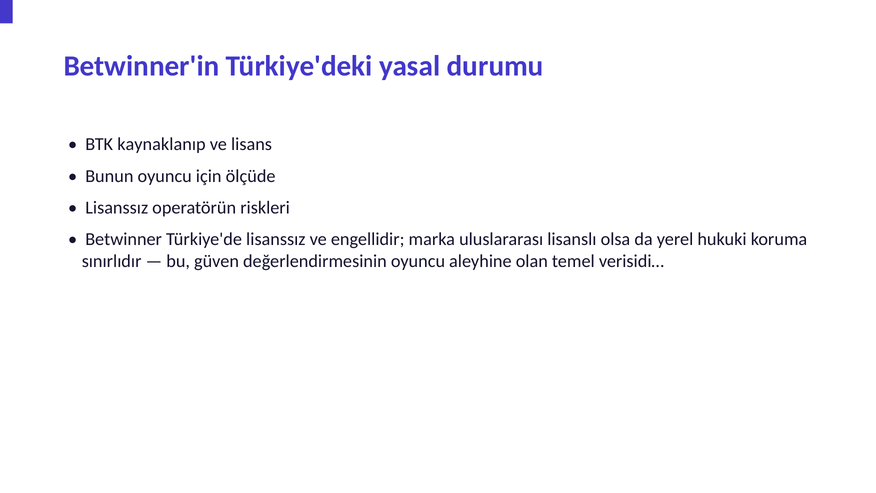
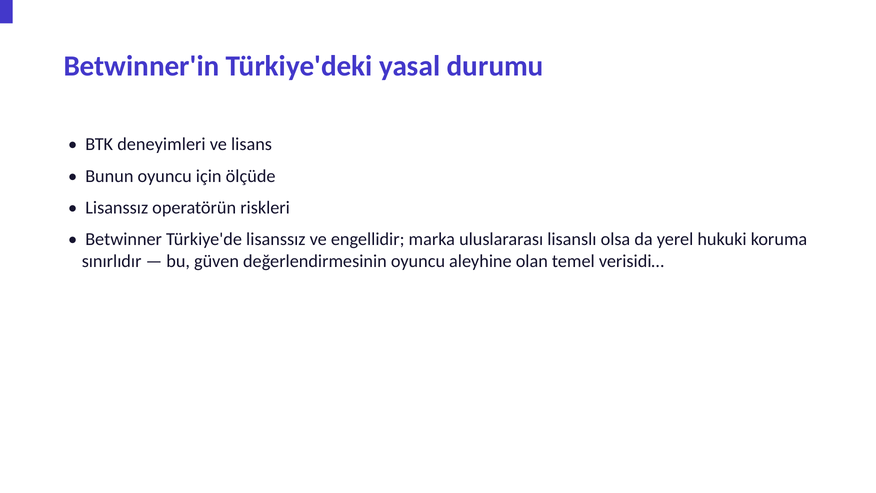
kaynaklanıp: kaynaklanıp -> deneyimleri (161, 144)
